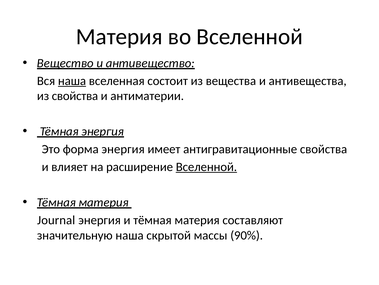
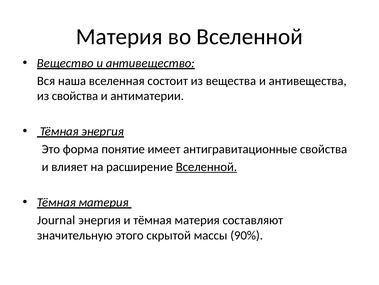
наша underline: present -> none (72, 81)
форма энергия: энергия -> понятие (123, 149)
значительную наша: наша -> этого (130, 235)
